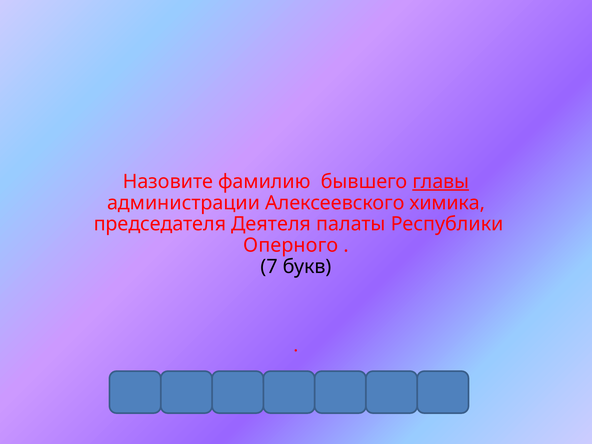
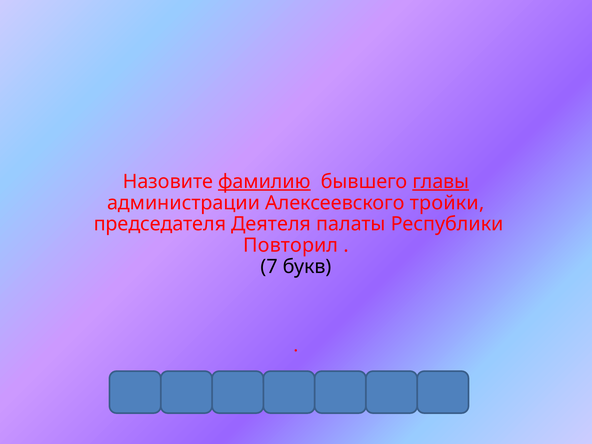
фамилию underline: none -> present (264, 182)
химика: химика -> тройки (447, 203)
Оперного: Оперного -> Повторил (291, 245)
